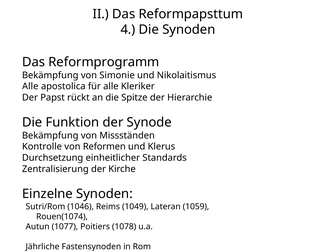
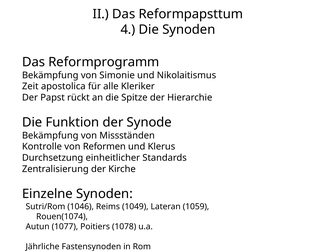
Alle: Alle -> Zeit (30, 86)
